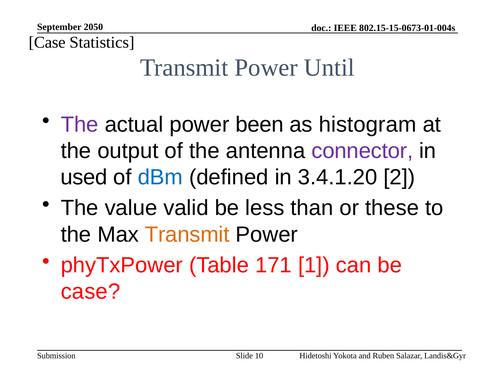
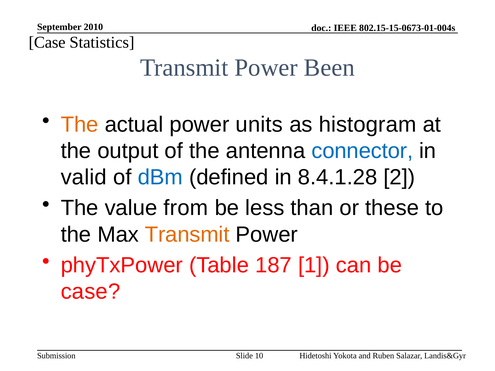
2050: 2050 -> 2010 (93, 27)
Until: Until -> Been (329, 68)
The colour: purple -> orange (80, 124)
been: been -> units (259, 124)
connector colour: purple -> blue (362, 151)
used: used -> valid (84, 177)
3.4.1.20: 3.4.1.20 -> 8.4.1.28 (338, 177)
valid: valid -> from (186, 208)
171: 171 -> 187 (273, 265)
